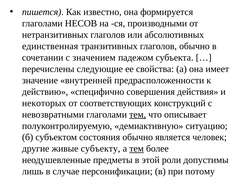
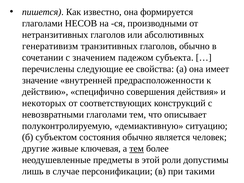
единственная: единственная -> генеративизм (50, 46)
тем underline: present -> none (138, 114)
субъекту: субъекту -> ключевая (101, 149)
потому: потому -> такими (200, 171)
